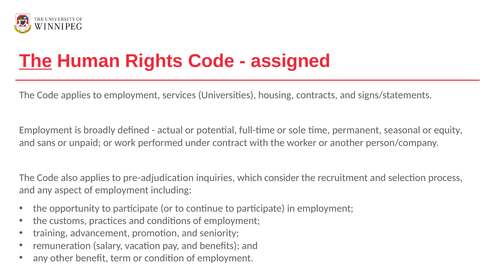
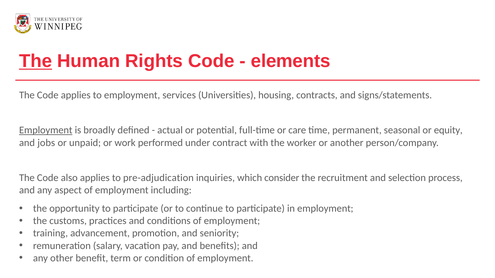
assigned: assigned -> elements (291, 61)
Employment underline: none -> present (46, 130)
sole: sole -> care (297, 130)
sans: sans -> jobs (46, 143)
